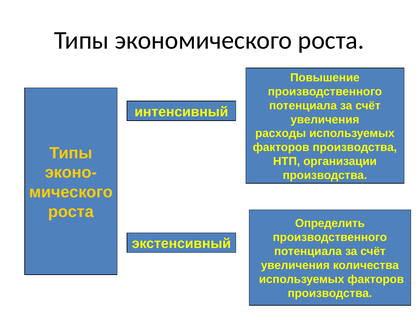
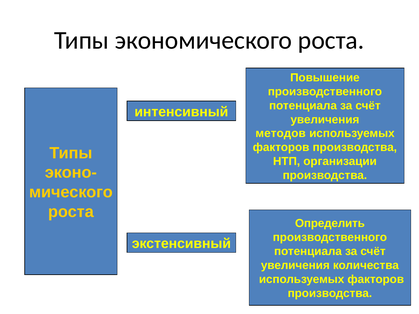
расходы: расходы -> методов (281, 134)
